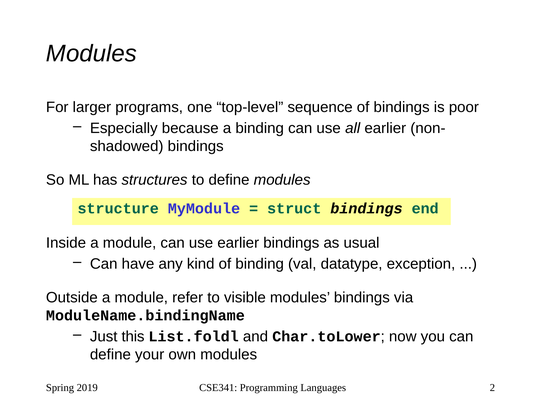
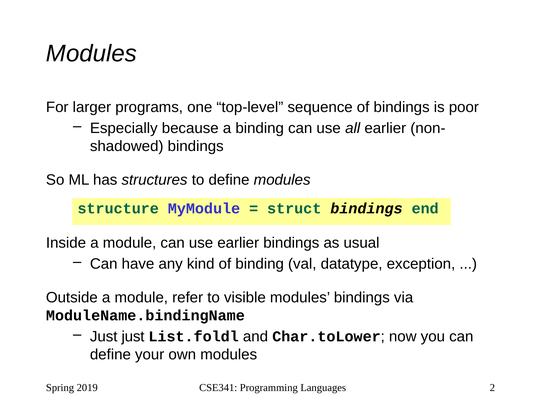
Just this: this -> just (133, 337)
